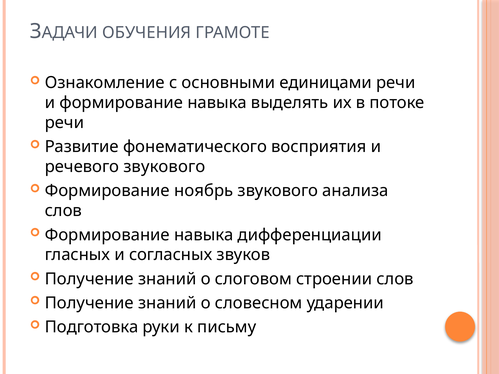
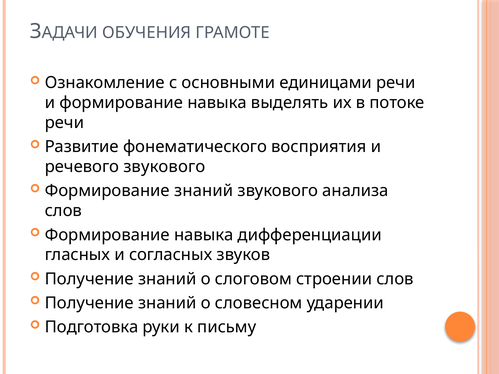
Формирование ноябрь: ноябрь -> знаний (204, 191)
